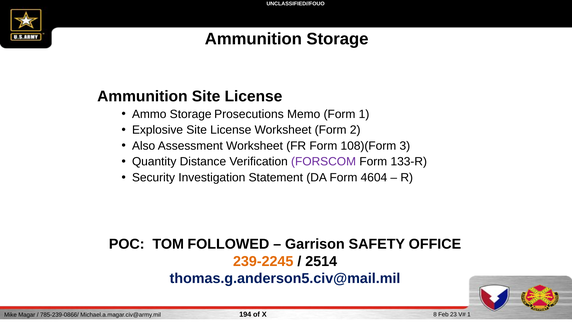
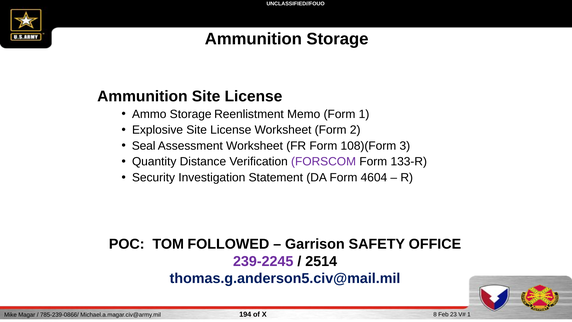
Prosecutions: Prosecutions -> Reenlistment (249, 114)
Also: Also -> Seal (144, 146)
239-2245 colour: orange -> purple (263, 261)
